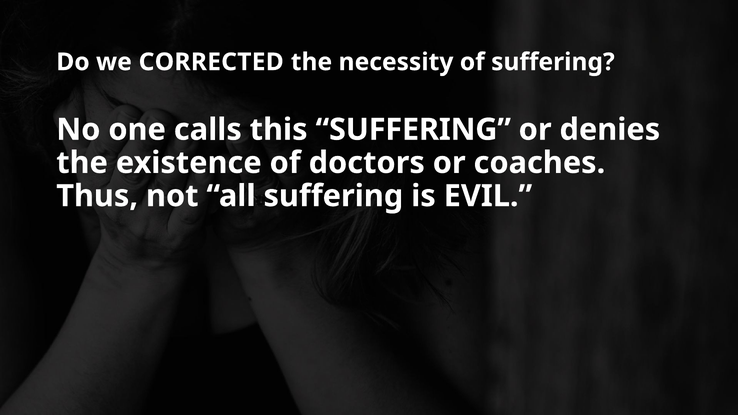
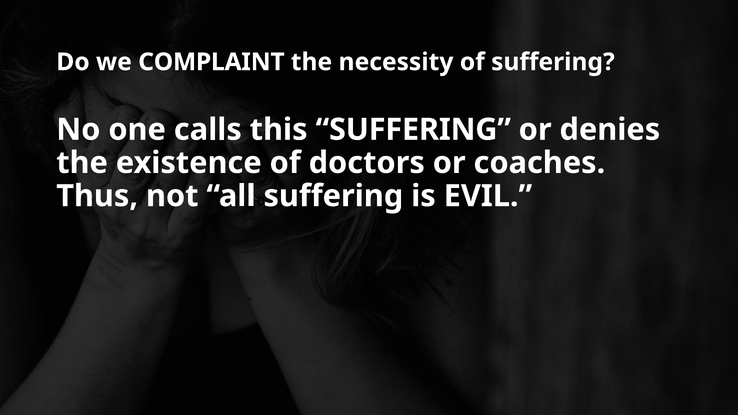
CORRECTED: CORRECTED -> COMPLAINT (211, 62)
